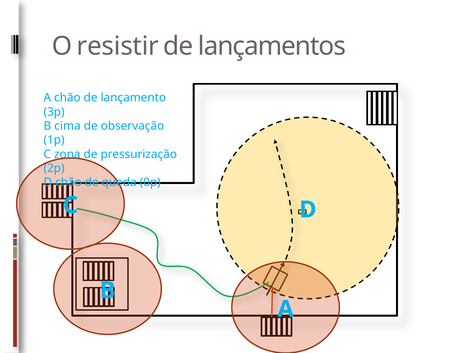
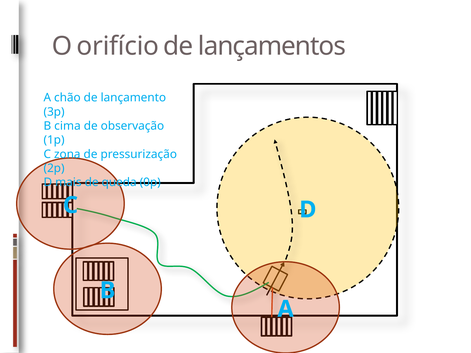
resistir: resistir -> orifício (118, 46)
D chão: chão -> mais (68, 183)
